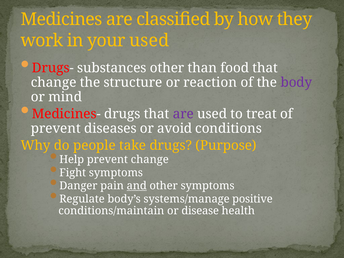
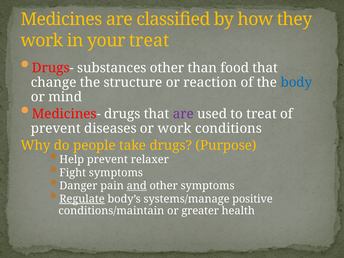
your used: used -> treat (149, 41)
body colour: purple -> blue (296, 82)
or avoid: avoid -> work (175, 128)
prevent change: change -> relaxer (150, 160)
Regulate underline: none -> present (82, 199)
disease: disease -> greater (200, 211)
